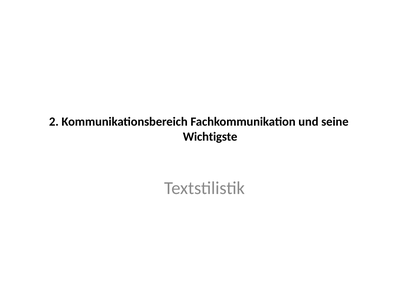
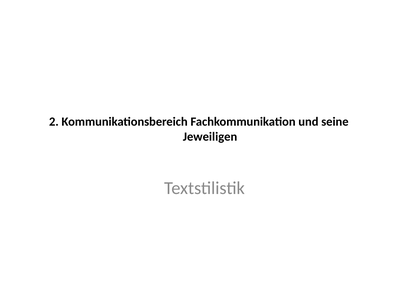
Wichtigste: Wichtigste -> Jeweiligen (210, 137)
